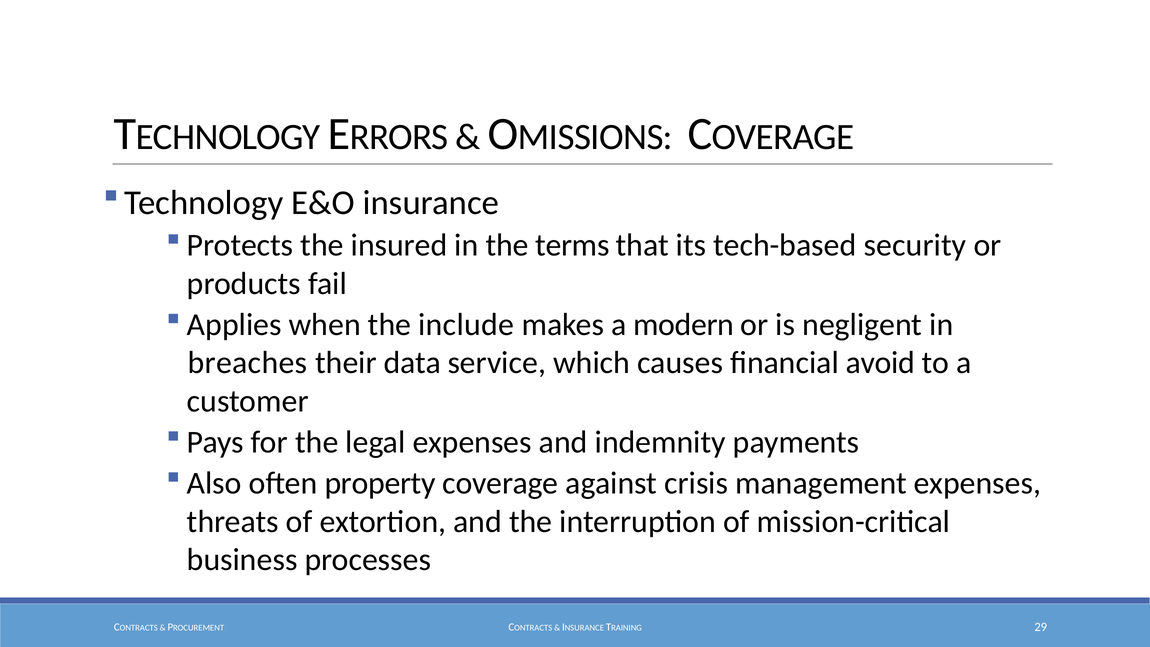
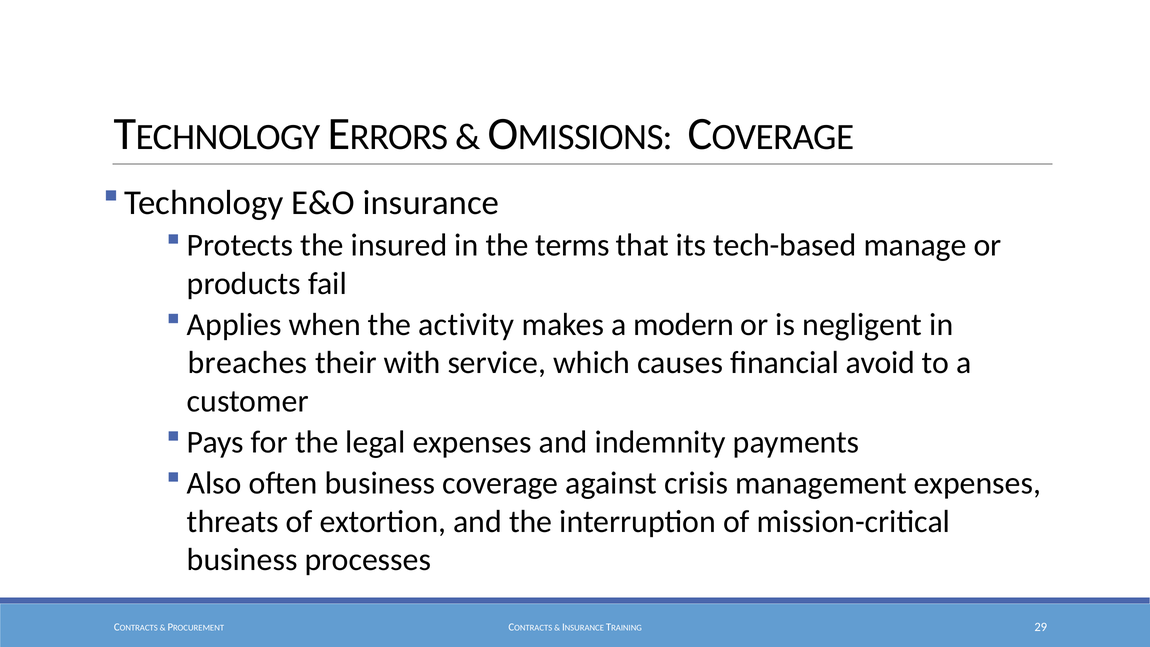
security: security -> manage (915, 245)
include: include -> activity (466, 325)
data: data -> with (412, 363)
often property: property -> business (380, 483)
